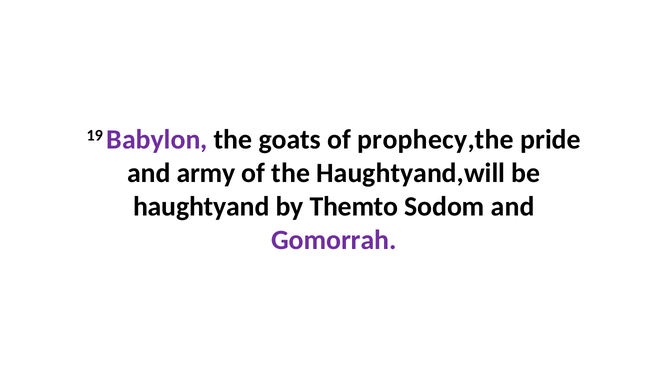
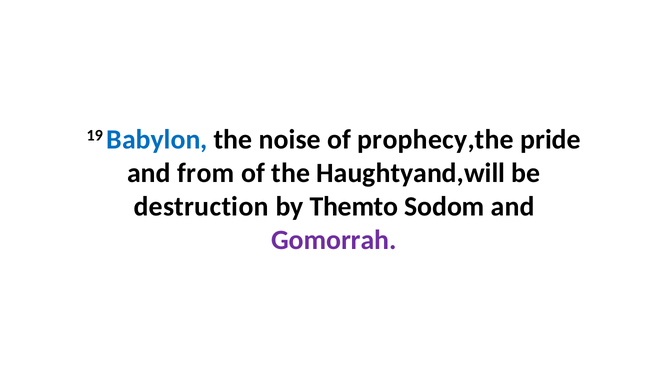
Babylon colour: purple -> blue (157, 140)
goats: goats -> noise (290, 140)
army: army -> from (206, 173)
haughtyand: haughtyand -> destruction (201, 206)
